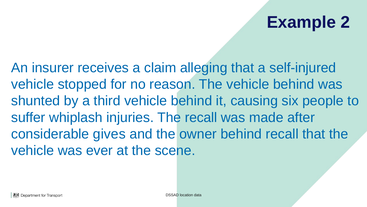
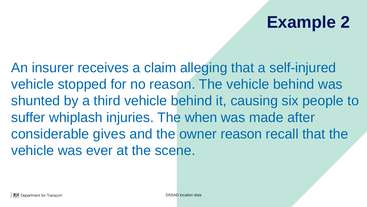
The recall: recall -> when (201, 117)
owner behind: behind -> reason (241, 134)
